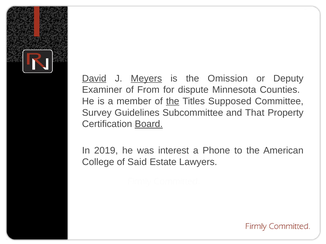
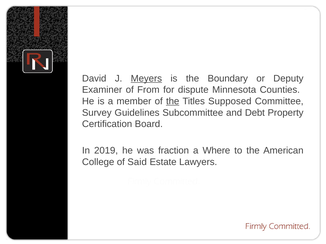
David underline: present -> none (94, 79)
Omission: Omission -> Boundary (228, 79)
That: That -> Debt (255, 113)
Board underline: present -> none (149, 124)
interest: interest -> fraction (174, 151)
Phone: Phone -> Where (216, 151)
